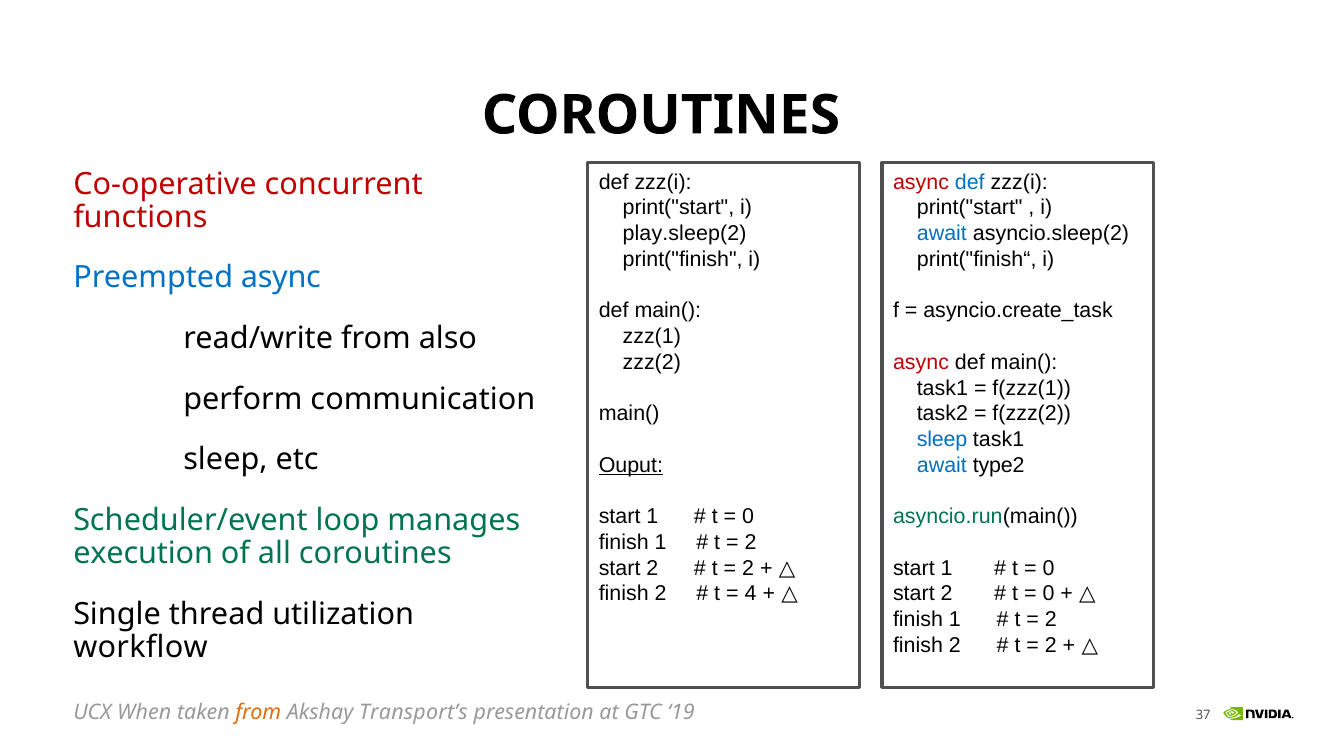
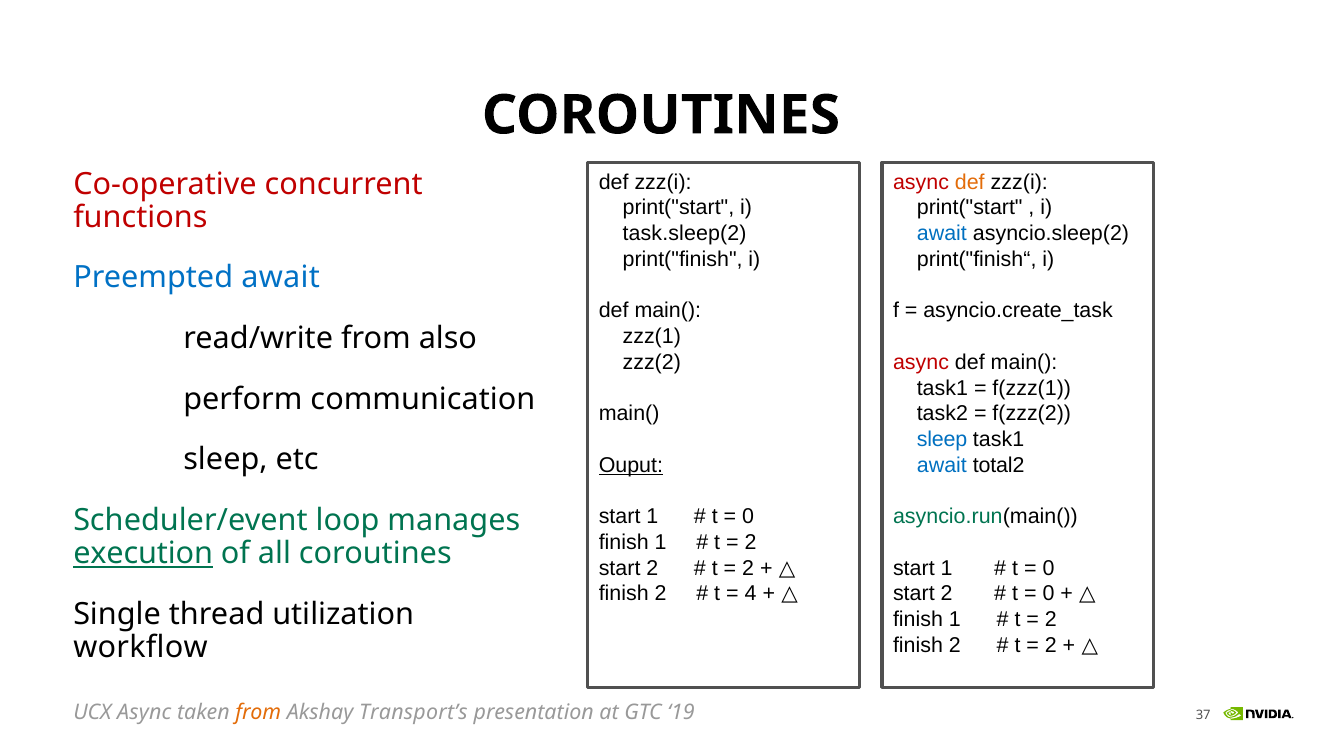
def colour: blue -> orange (970, 182)
play.sleep(2: play.sleep(2 -> task.sleep(2 (685, 233)
Preempted async: async -> await (281, 278)
type2: type2 -> total2 (999, 465)
execution underline: none -> present (143, 553)
UCX When: When -> Async (144, 712)
